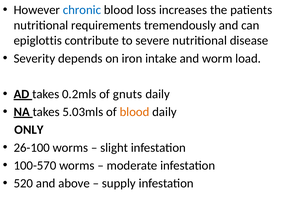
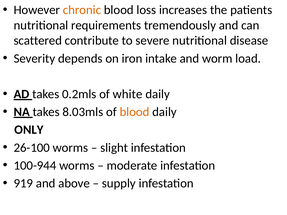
chronic colour: blue -> orange (82, 10)
epiglottis: epiglottis -> scattered (38, 41)
gnuts: gnuts -> white (128, 94)
5.03mls: 5.03mls -> 8.03mls (83, 112)
100-570: 100-570 -> 100-944 (35, 166)
520: 520 -> 919 (23, 184)
